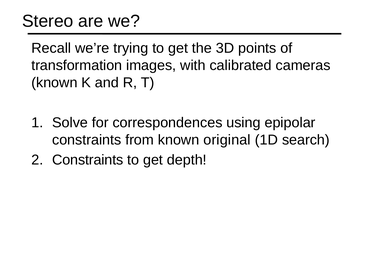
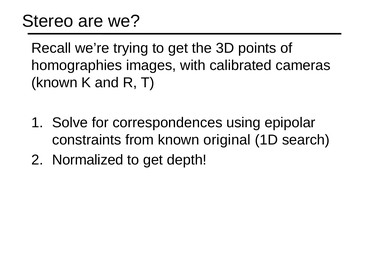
transformation: transformation -> homographies (77, 66)
Constraints: Constraints -> Normalized (88, 160)
